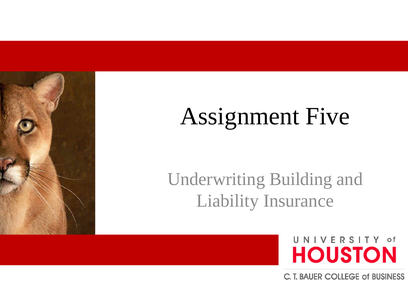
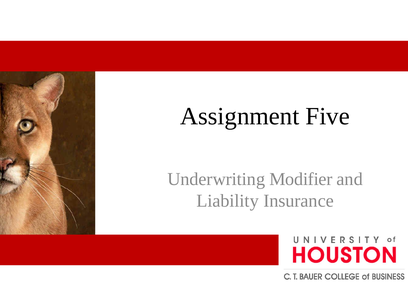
Building: Building -> Modifier (301, 179)
